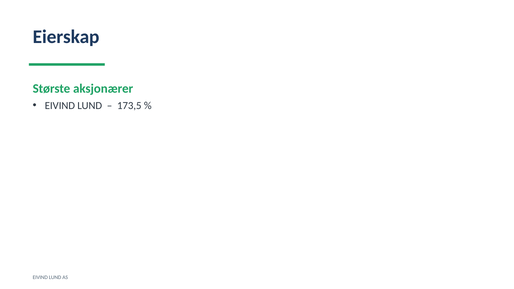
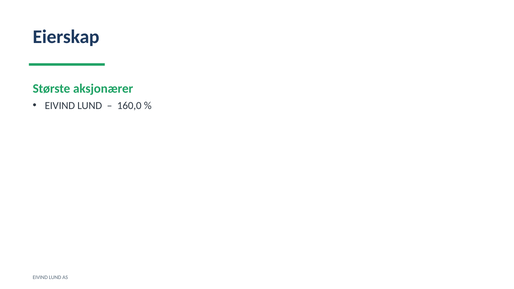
173,5: 173,5 -> 160,0 (129, 106)
